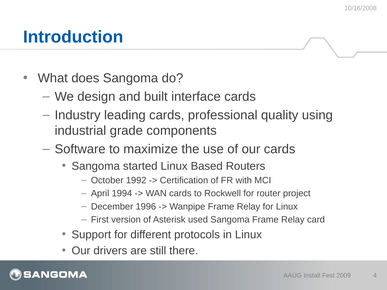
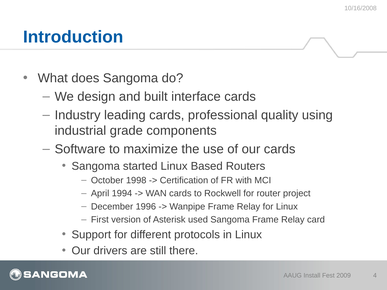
1992: 1992 -> 1998 (136, 181)
